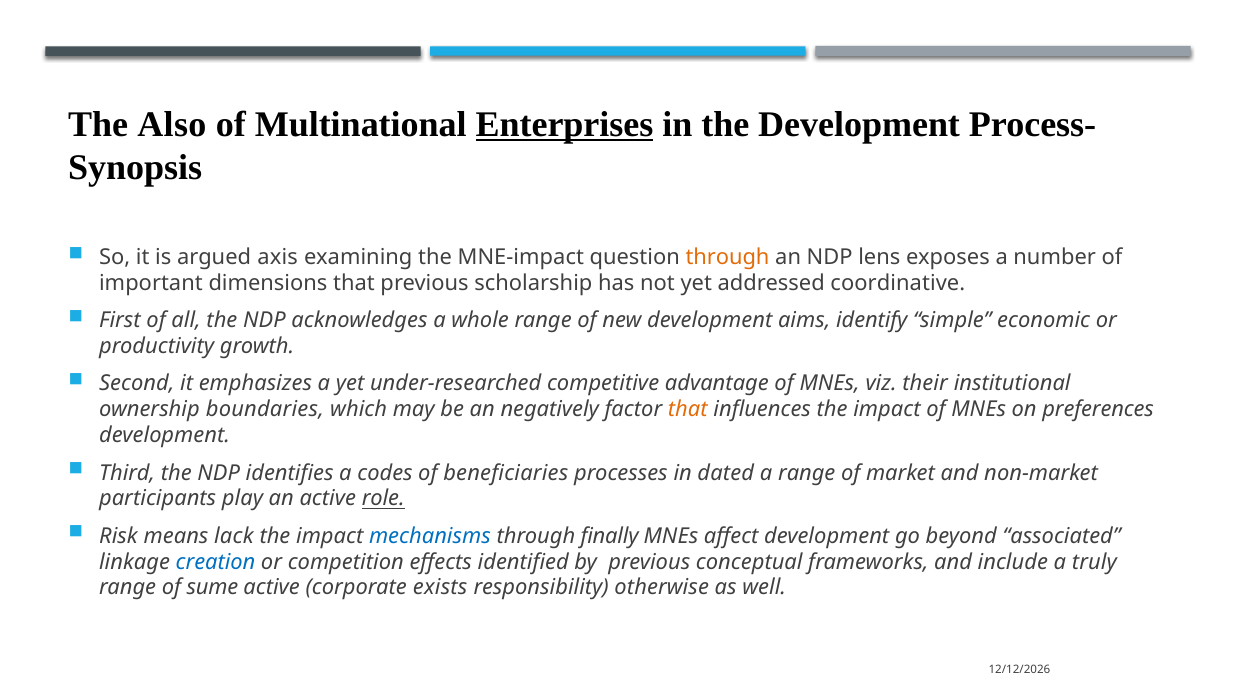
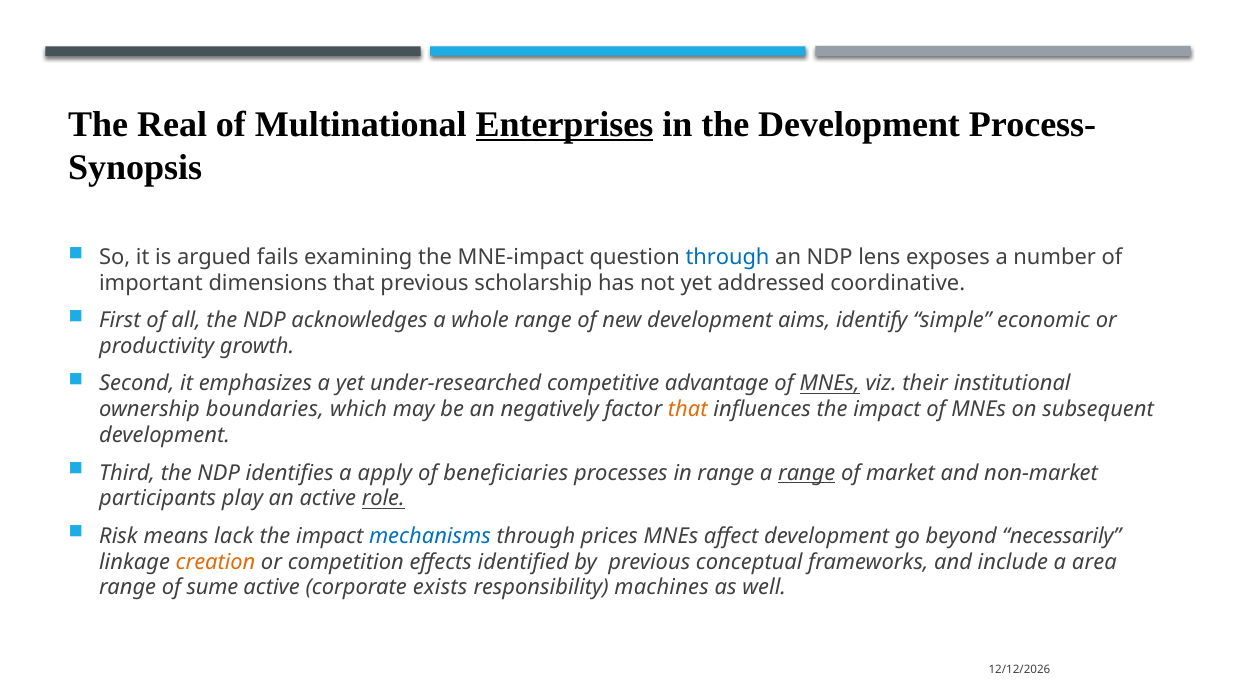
Also: Also -> Real (172, 125)
axis: axis -> fails (278, 258)
through colour: orange -> blue (728, 258)
MNEs underline: none -> present (830, 384)
preferences: preferences -> subsequent (1098, 410)
codes: codes -> apply (385, 473)
in dated: dated -> range (726, 473)
range underline: none -> present (807, 473)
finally: finally -> prices (609, 536)
associated: associated -> necessarily (1062, 536)
creation colour: blue -> orange (216, 562)
truly: truly -> area (1094, 562)
otherwise: otherwise -> machines (662, 588)
